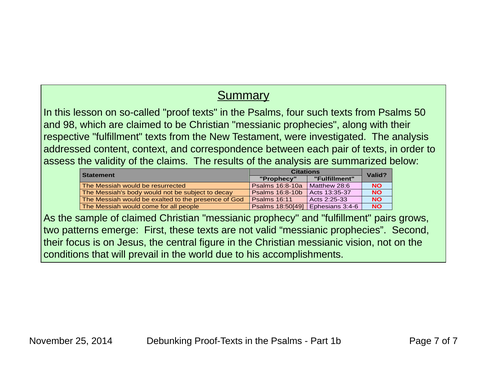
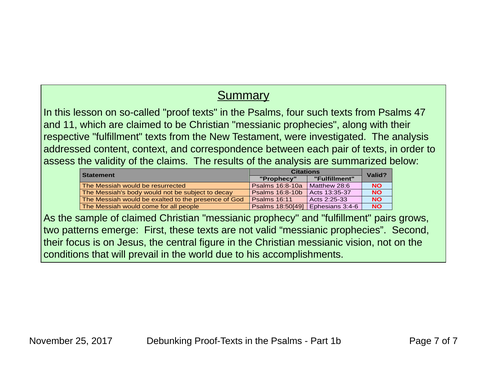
50: 50 -> 47 (420, 113)
98: 98 -> 11 (70, 125)
2014: 2014 -> 2017 (102, 341)
